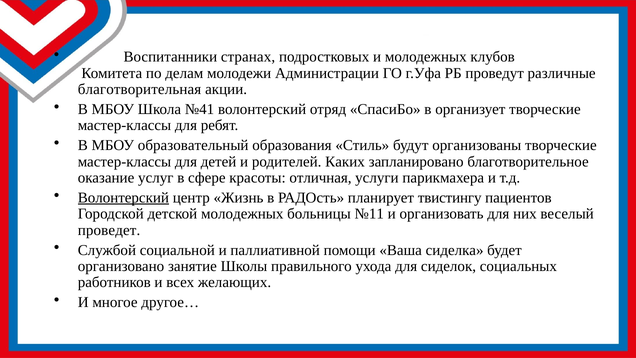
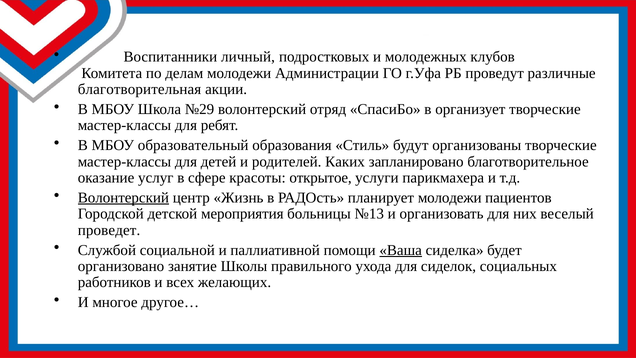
странах: странах -> личный (248, 57)
№41: №41 -> №29 (200, 109)
отличная: отличная -> открытое (321, 178)
планирует твистингу: твистингу -> молодежи (450, 198)
детской молодежных: молодежных -> мероприятия (242, 214)
№11: №11 -> №13 (369, 214)
Ваша underline: none -> present (401, 250)
